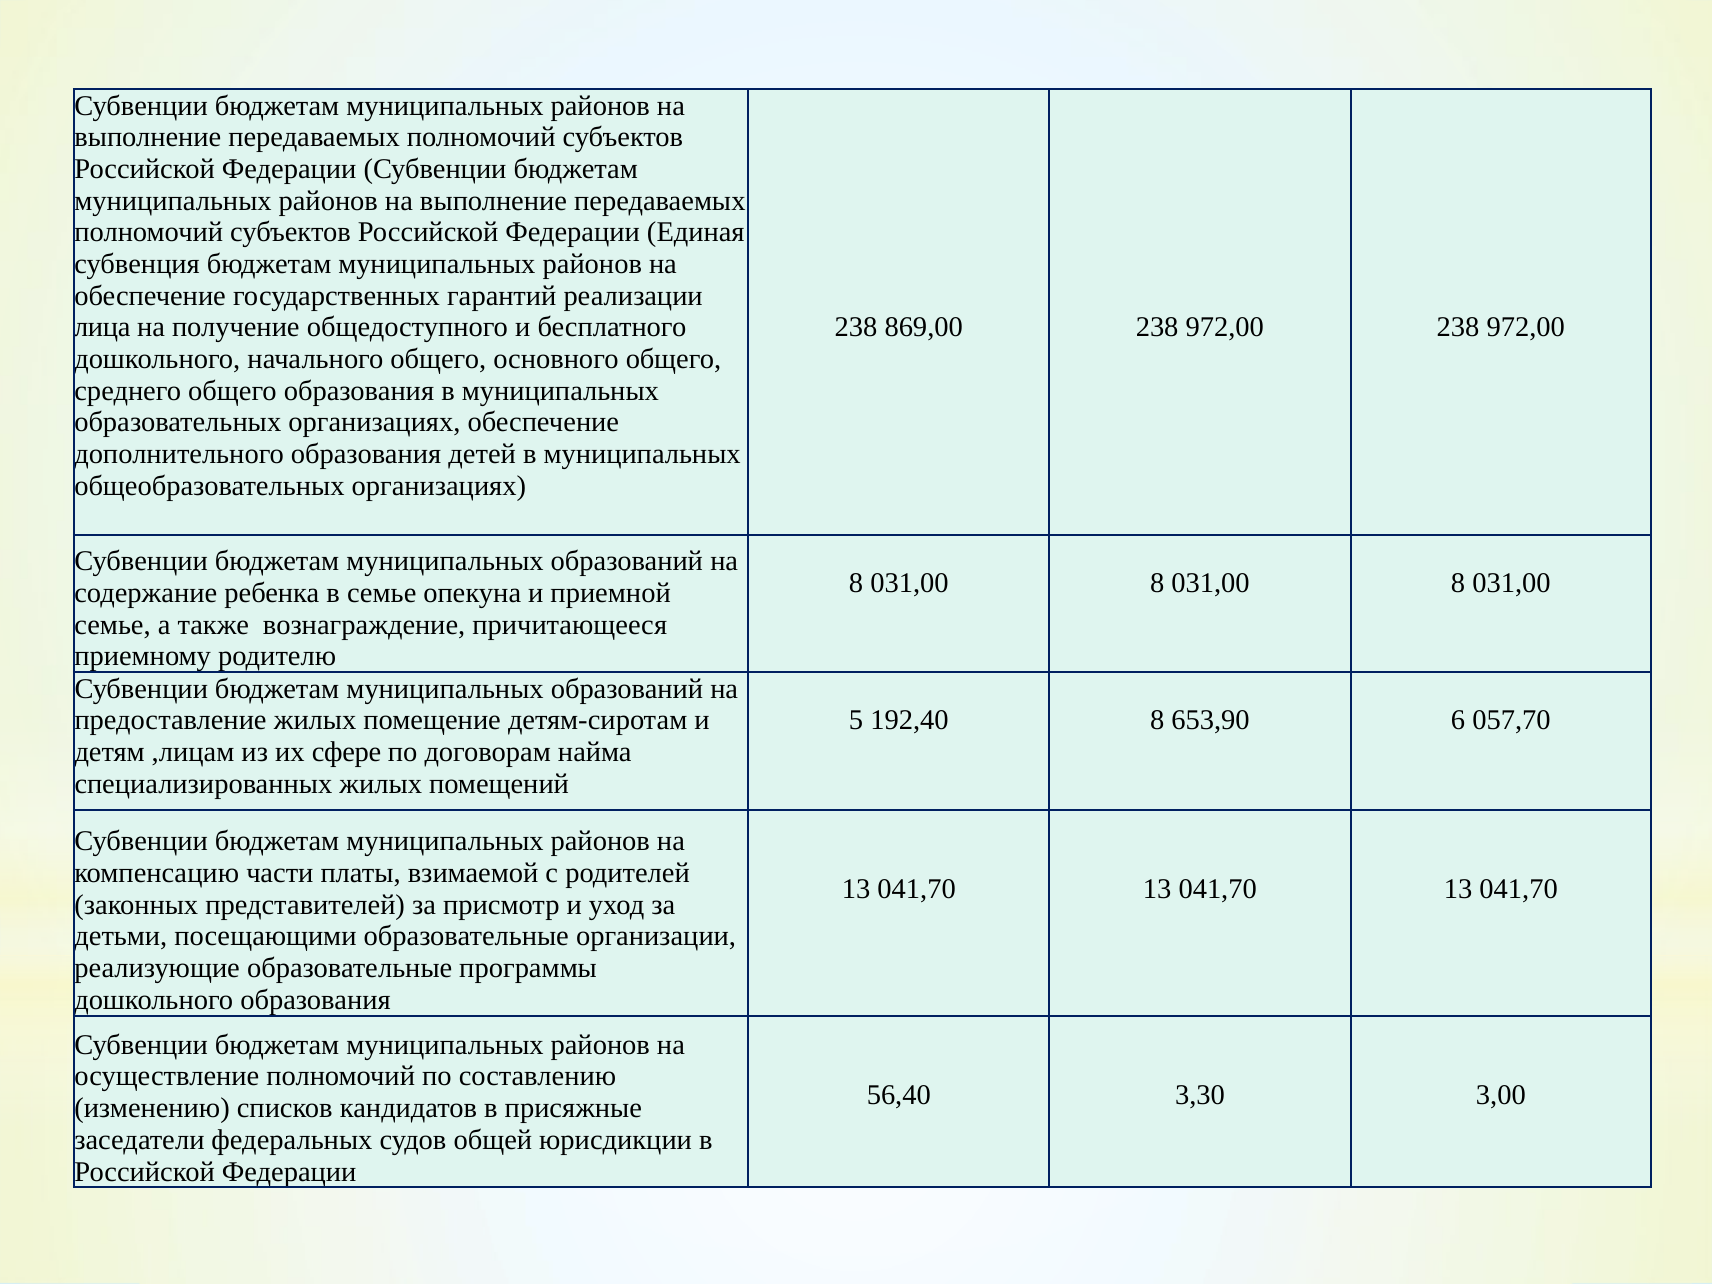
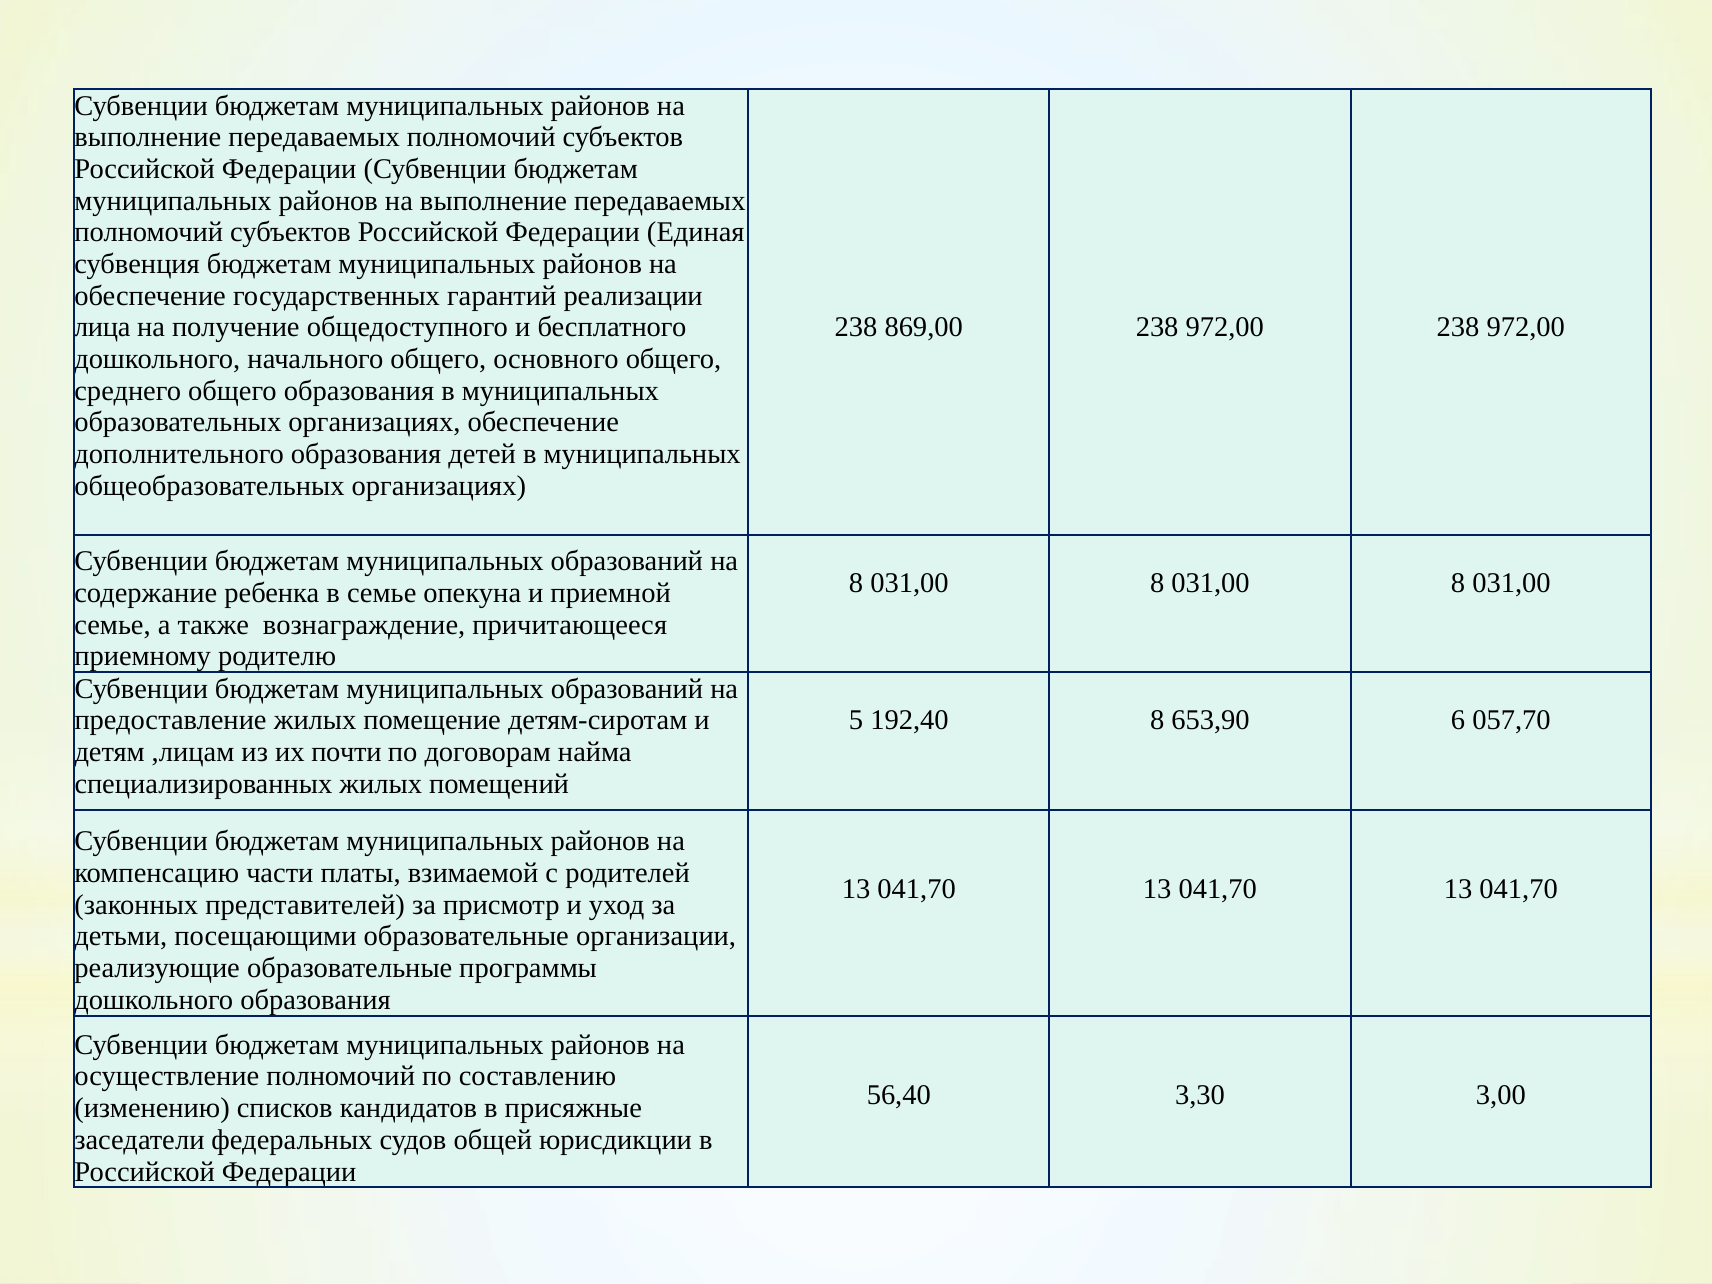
сфере: сфере -> почти (346, 752)
